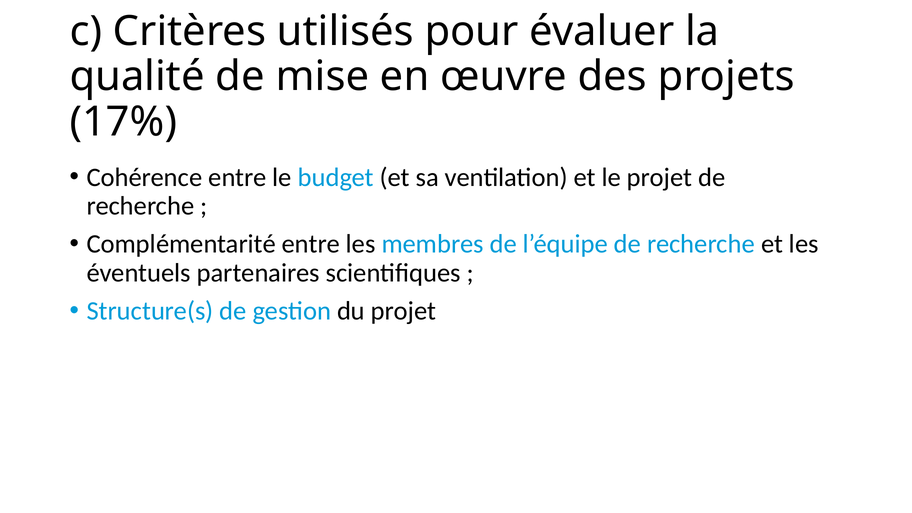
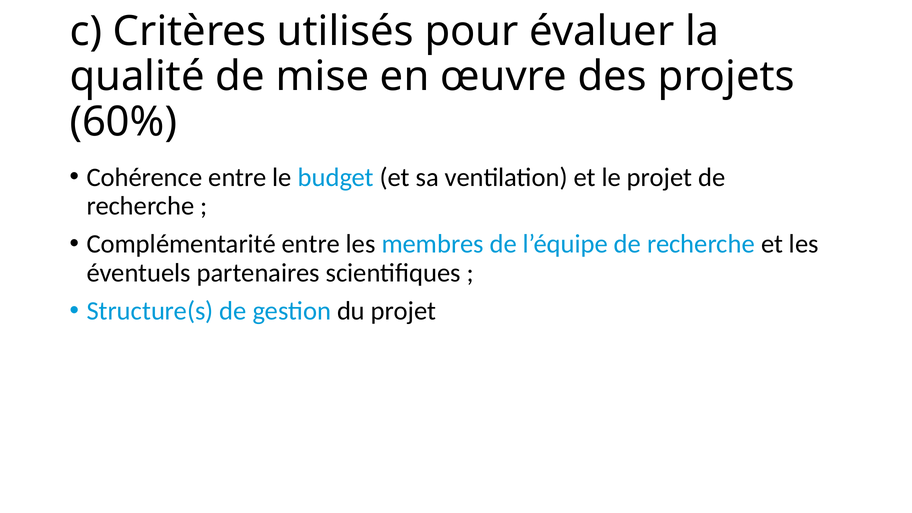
17%: 17% -> 60% (123, 122)
